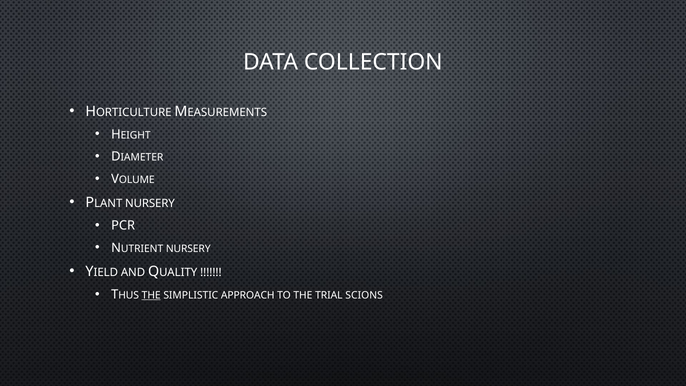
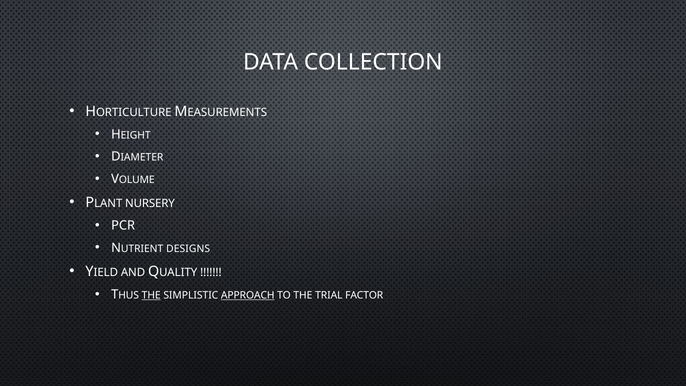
NURSERY: NURSERY -> DESIGNS (188, 249)
APPROACH underline: none -> present (248, 295)
SCIONS: SCIONS -> FACTOR (364, 295)
